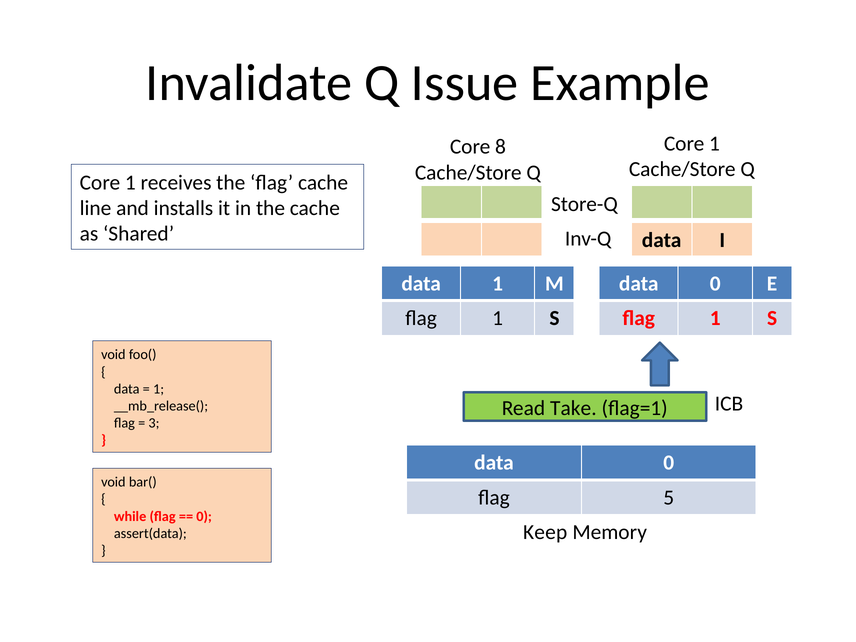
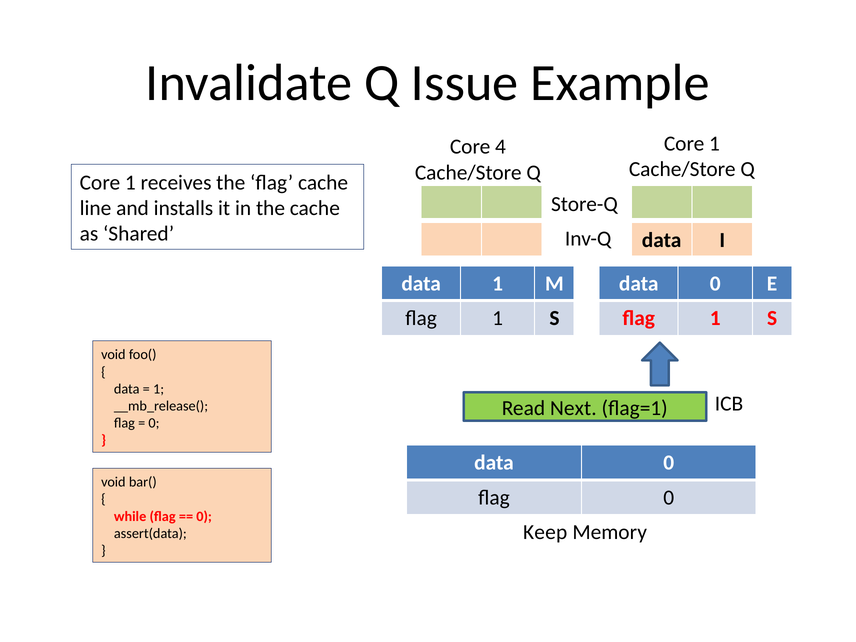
8: 8 -> 4 (500, 147)
Take: Take -> Next (573, 408)
3: 3 -> 0 (154, 423)
flag 5: 5 -> 0 (669, 497)
